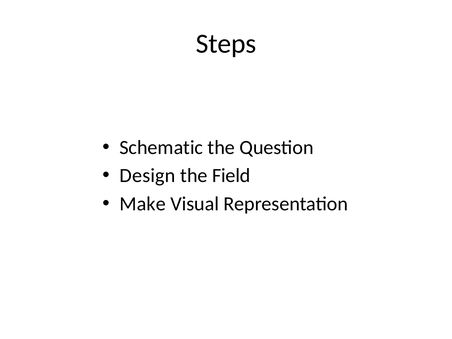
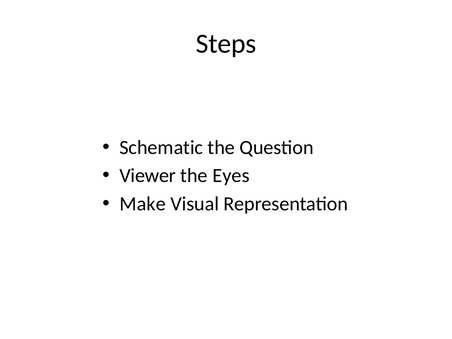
Design: Design -> Viewer (148, 176)
Field: Field -> Eyes (231, 176)
